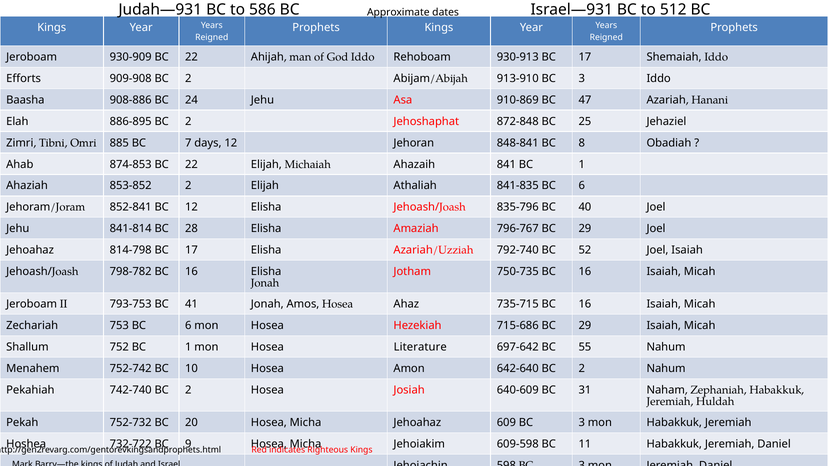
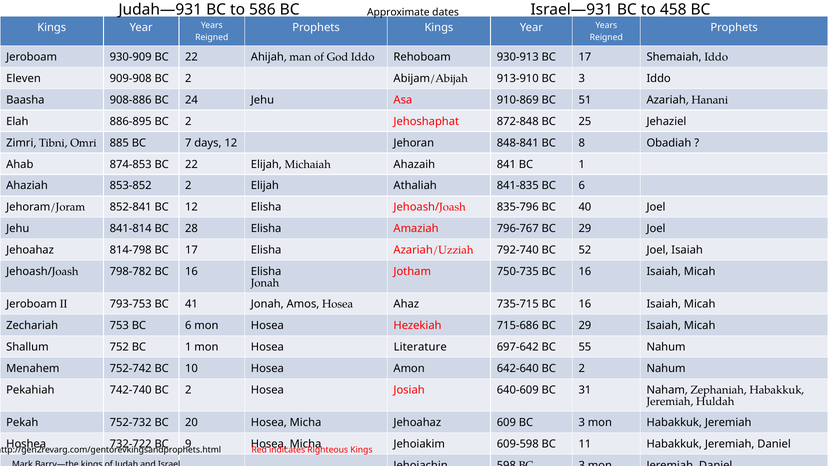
512: 512 -> 458 (673, 10)
Efforts: Efforts -> Eleven (24, 78)
47: 47 -> 51 (585, 100)
